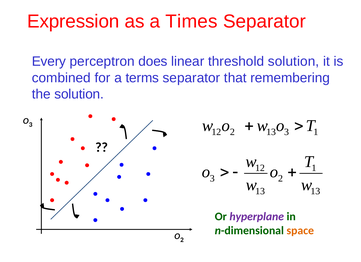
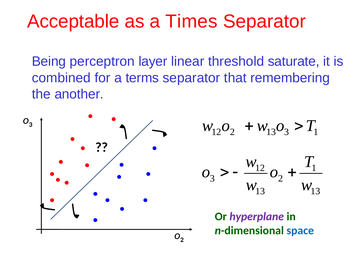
Expression: Expression -> Acceptable (73, 21)
Every: Every -> Being (49, 62)
does: does -> layer (153, 62)
threshold solution: solution -> saturate (294, 62)
the solution: solution -> another (79, 94)
space colour: orange -> blue (300, 231)
